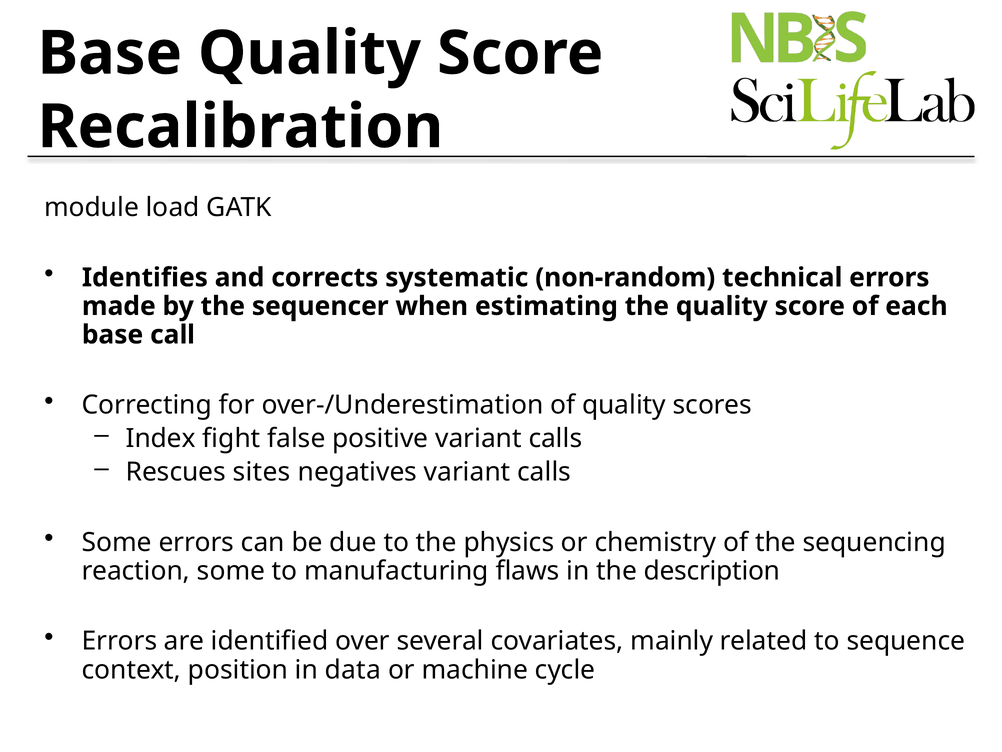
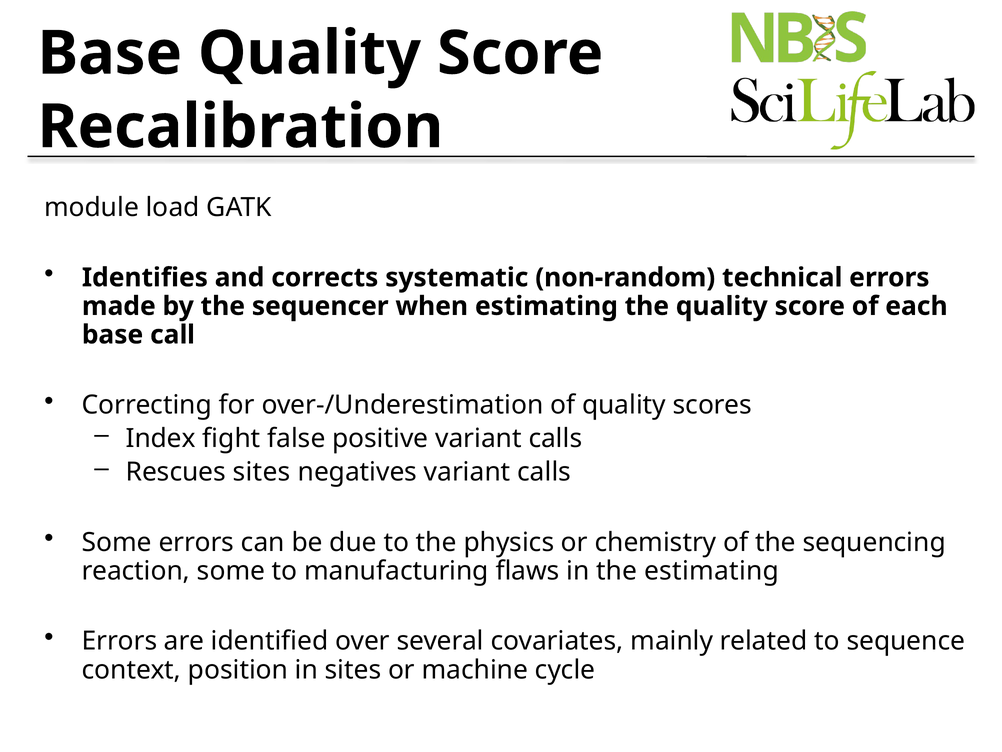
the description: description -> estimating (712, 571)
in data: data -> sites (353, 669)
